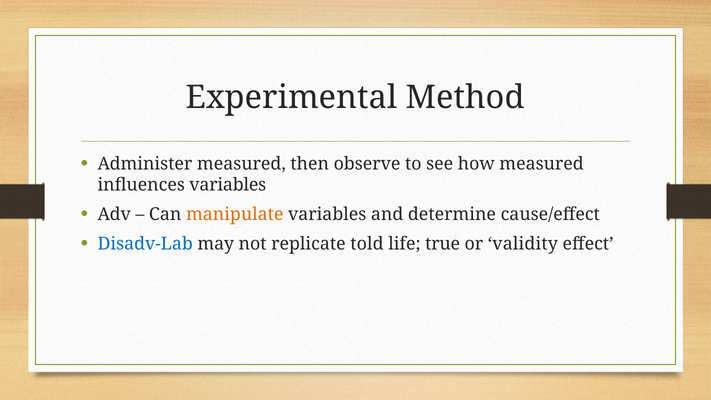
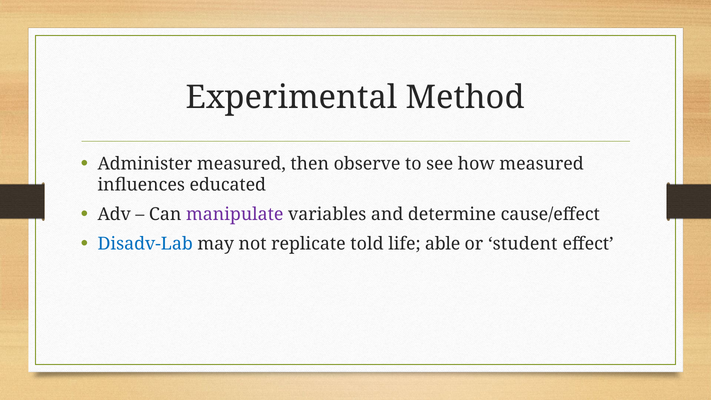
influences variables: variables -> educated (228, 185)
manipulate colour: orange -> purple (235, 214)
true: true -> able (443, 244)
validity: validity -> student (523, 244)
